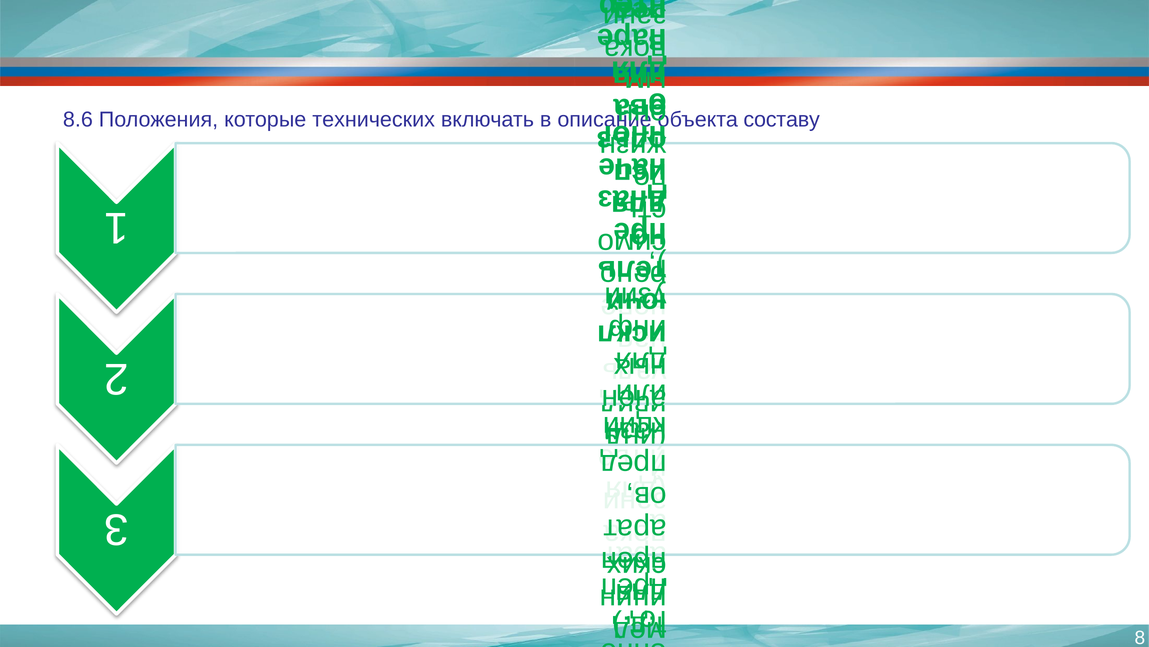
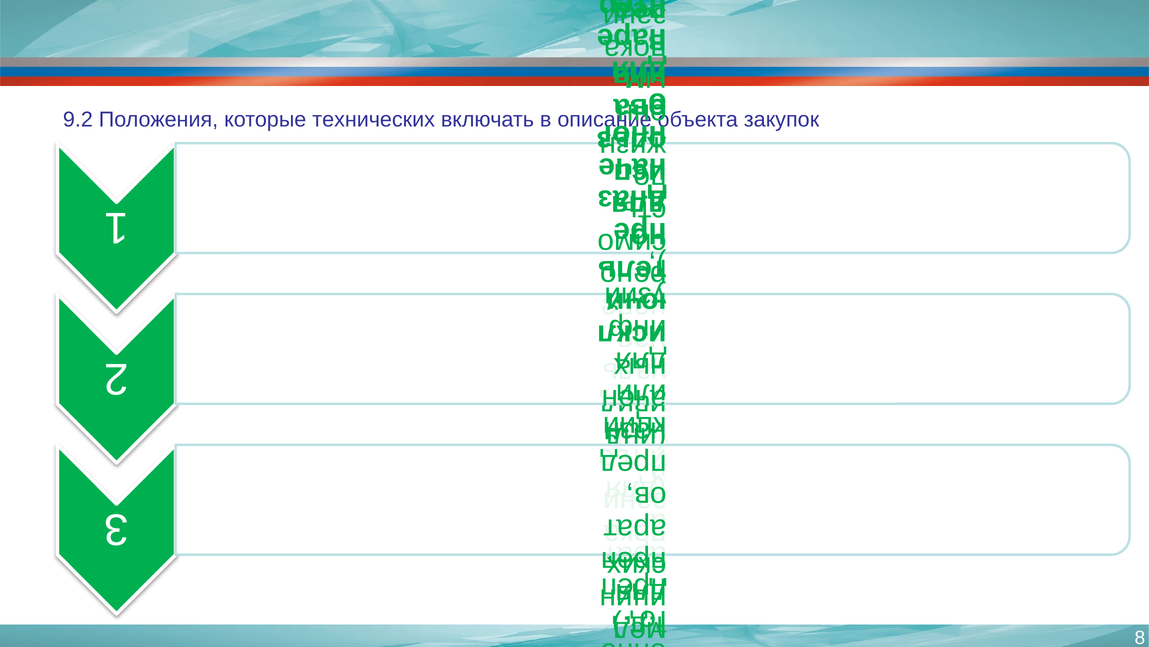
8.6: 8.6 -> 9.2 (78, 120)
составу: составу -> закупок (782, 120)
